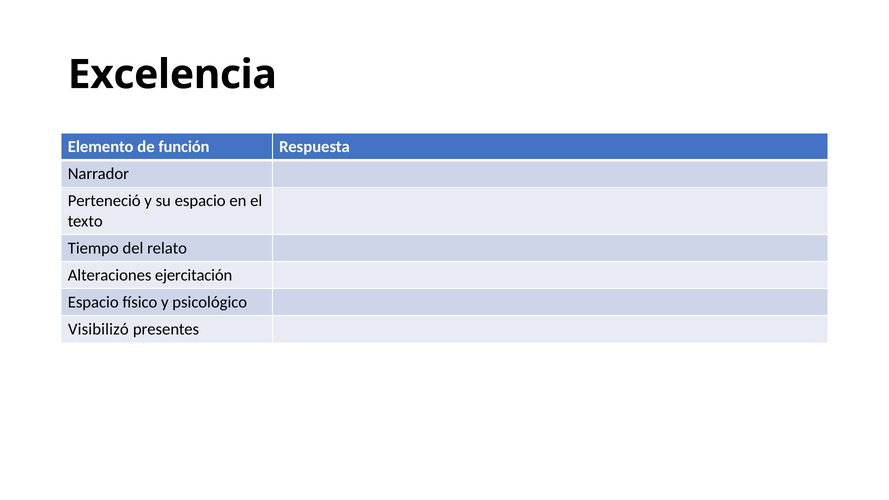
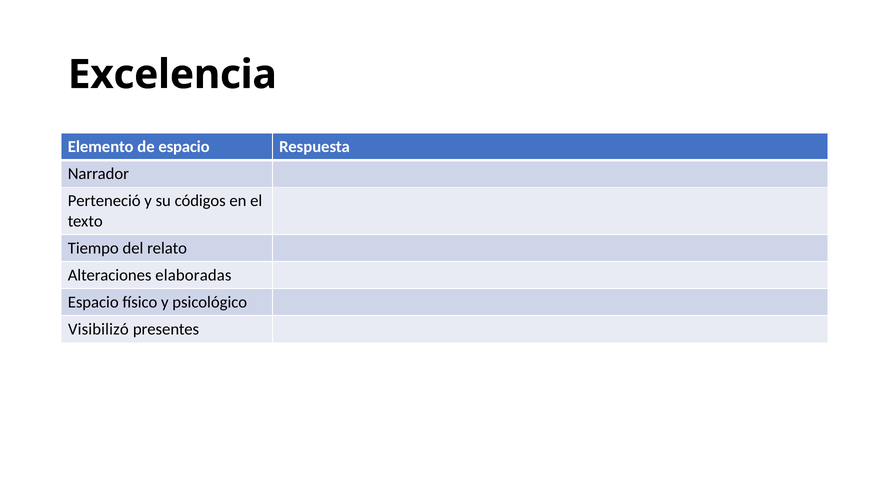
de función: función -> espacio (184, 147)
su espacio: espacio -> códigos (200, 201)
ejercitación: ejercitación -> elaboradas (193, 275)
